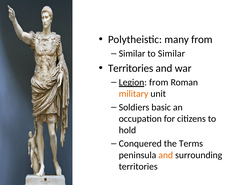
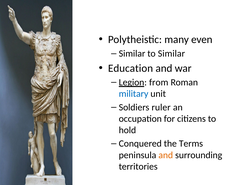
many from: from -> even (202, 39)
Territories: Territories -> Education (131, 68)
military colour: orange -> blue (134, 94)
basic: basic -> ruler (161, 107)
